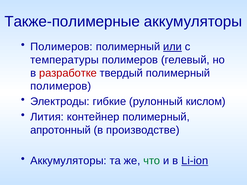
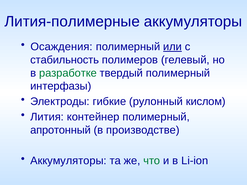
Также-полимерные: Также-полимерные -> Лития-полимерные (72, 22)
Полимеров: Полимеров -> Осаждения (61, 47)
температуры: температуры -> стабильность (65, 60)
разработке colour: red -> green (68, 73)
полимеров: полимеров -> интерфазы (61, 86)
Li-ion underline: present -> none (195, 161)
